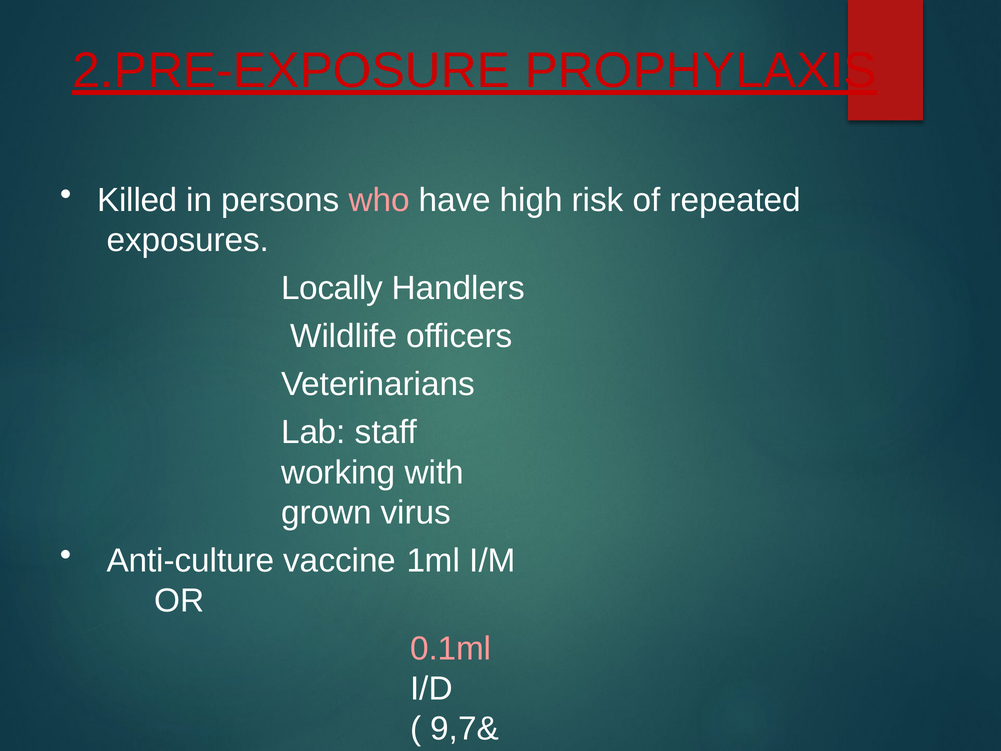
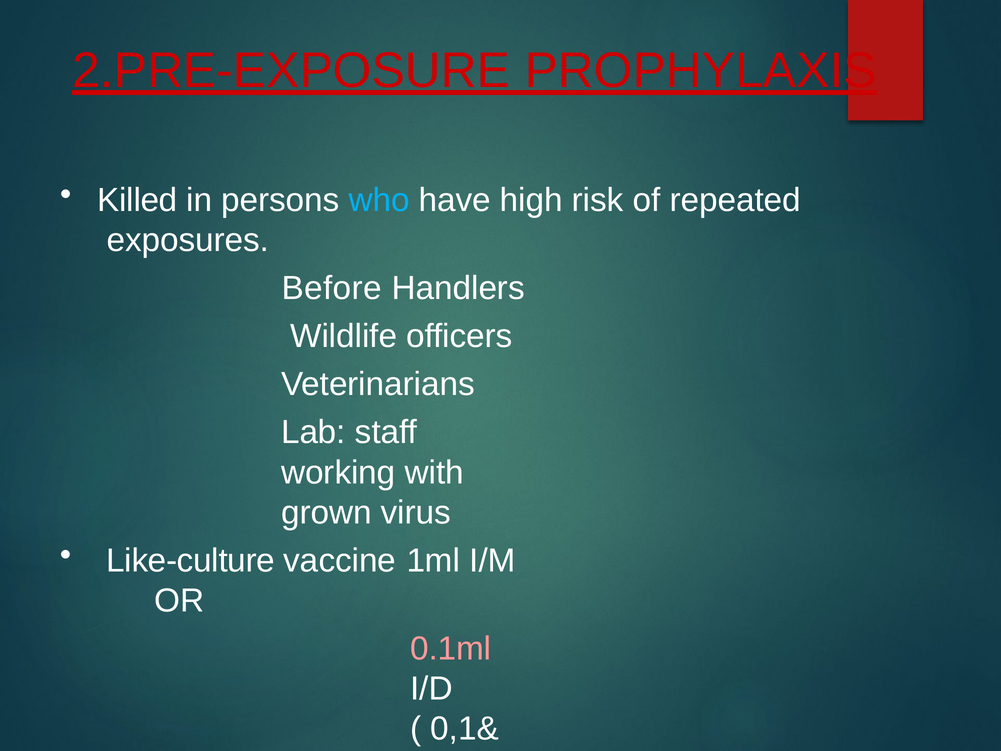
who colour: pink -> light blue (379, 200)
Locally: Locally -> Before (332, 288)
Anti-culture: Anti-culture -> Like-culture (191, 560)
9,7&: 9,7& -> 0,1& (465, 729)
